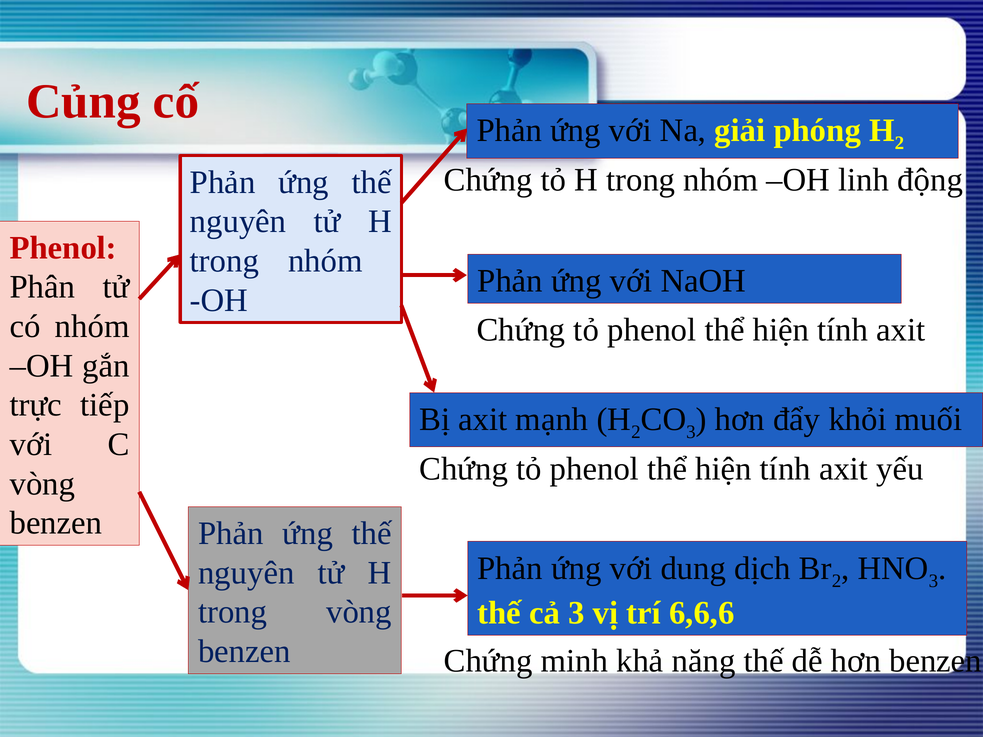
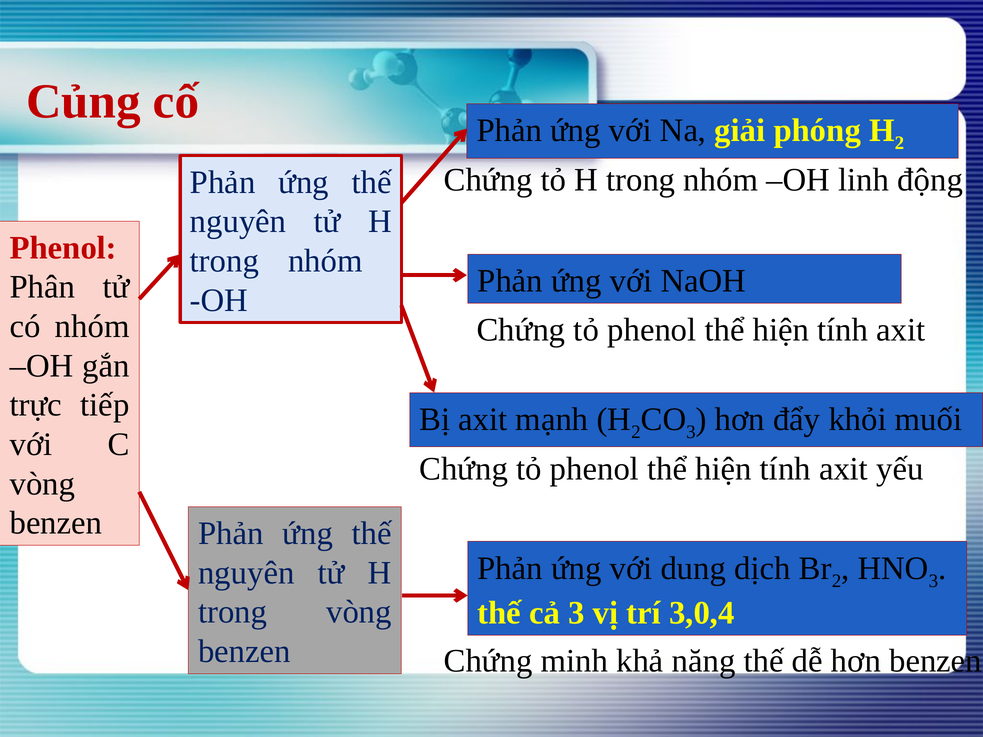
6,6,6: 6,6,6 -> 3,0,4 (702, 613)
